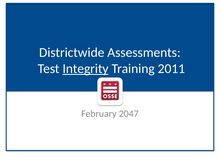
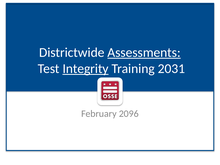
Assessments underline: none -> present (144, 52)
2011: 2011 -> 2031 (171, 69)
2047: 2047 -> 2096 (129, 114)
